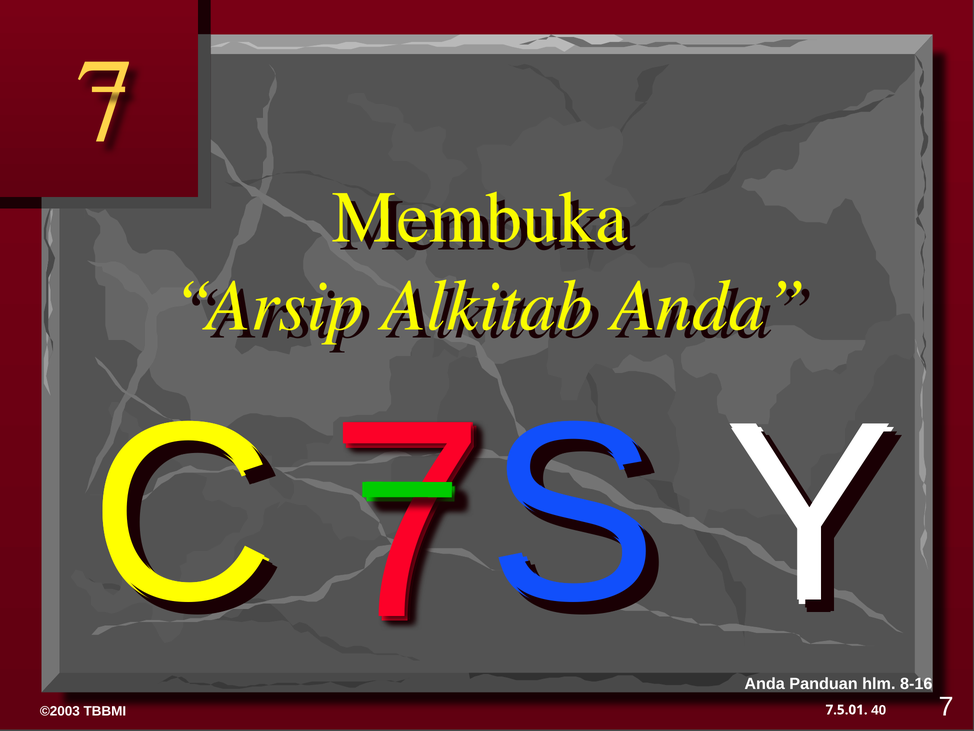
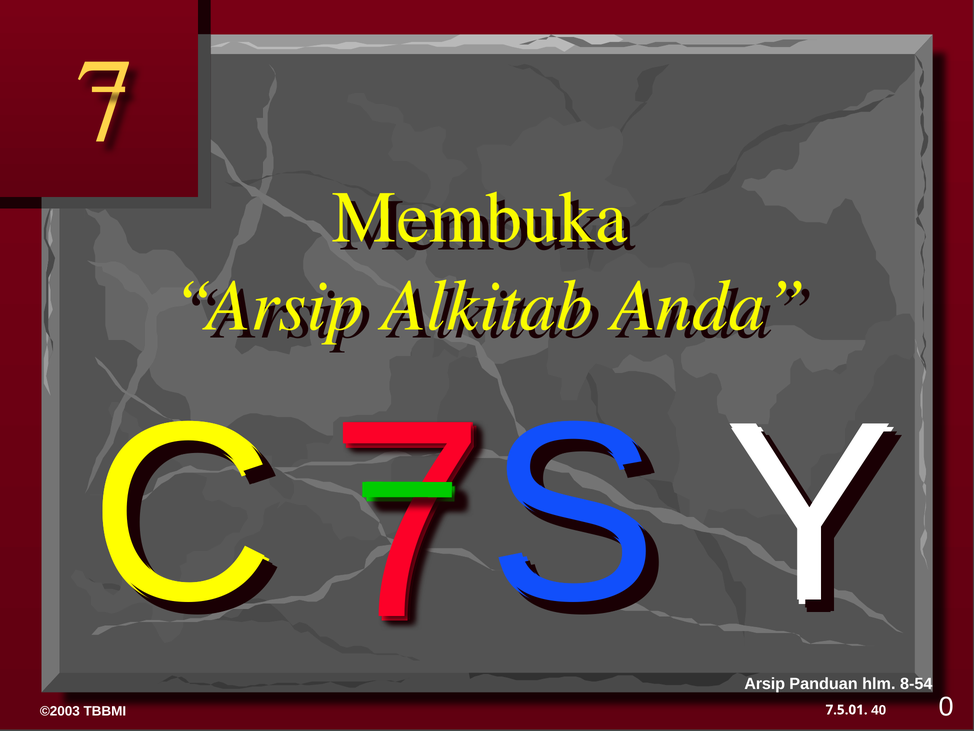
Anda: Anda -> Arsip (765, 684)
8-16: 8-16 -> 8-54 (916, 684)
40 7: 7 -> 0 (946, 706)
